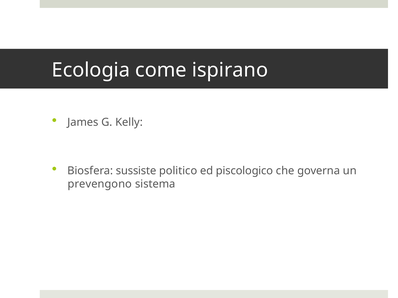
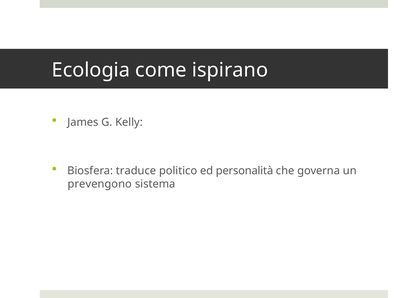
sussiste: sussiste -> traduce (136, 171)
piscologico: piscologico -> personalità (245, 171)
